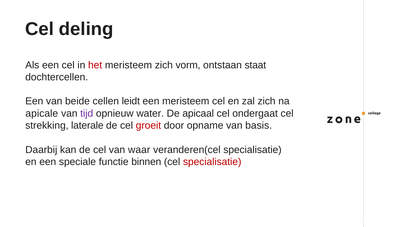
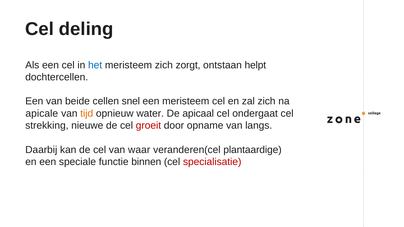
het colour: red -> blue (95, 65)
vorm: vorm -> zorgt (188, 65)
staat: staat -> helpt (255, 65)
leidt: leidt -> snel (131, 101)
tijd colour: purple -> orange (87, 114)
laterale: laterale -> nieuwe (87, 126)
basis: basis -> langs (259, 126)
veranderen(cel specialisatie: specialisatie -> plantaardige (253, 150)
